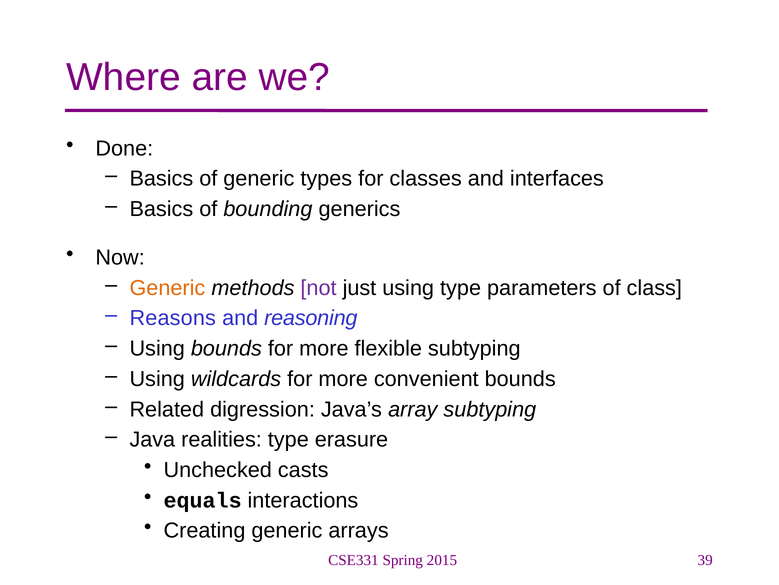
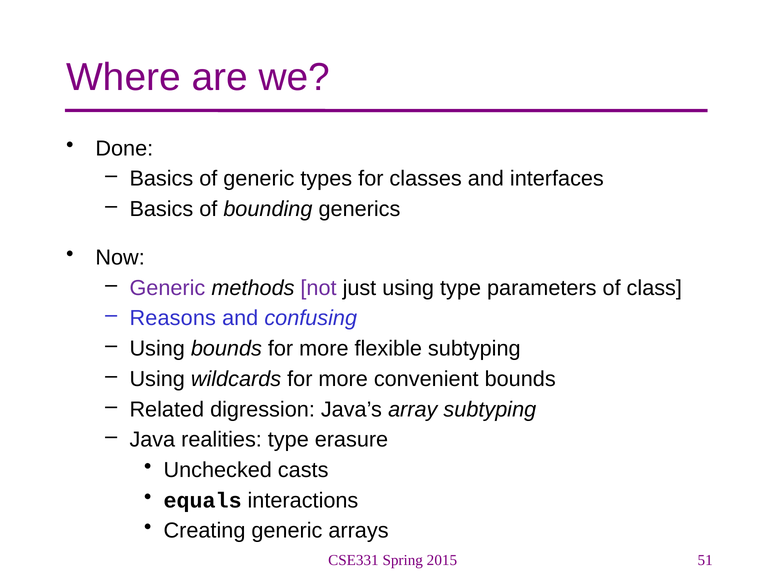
Generic colour: orange -> purple (167, 288)
reasoning: reasoning -> confusing (311, 318)
39: 39 -> 51 (705, 559)
